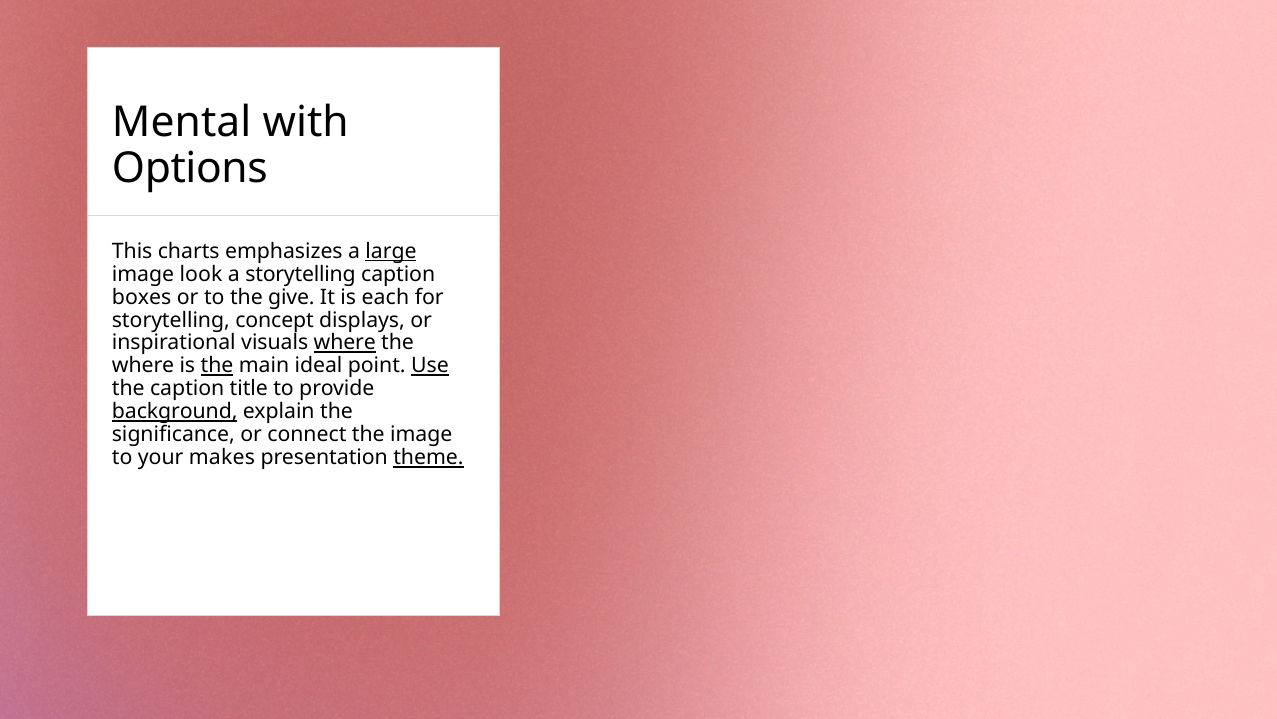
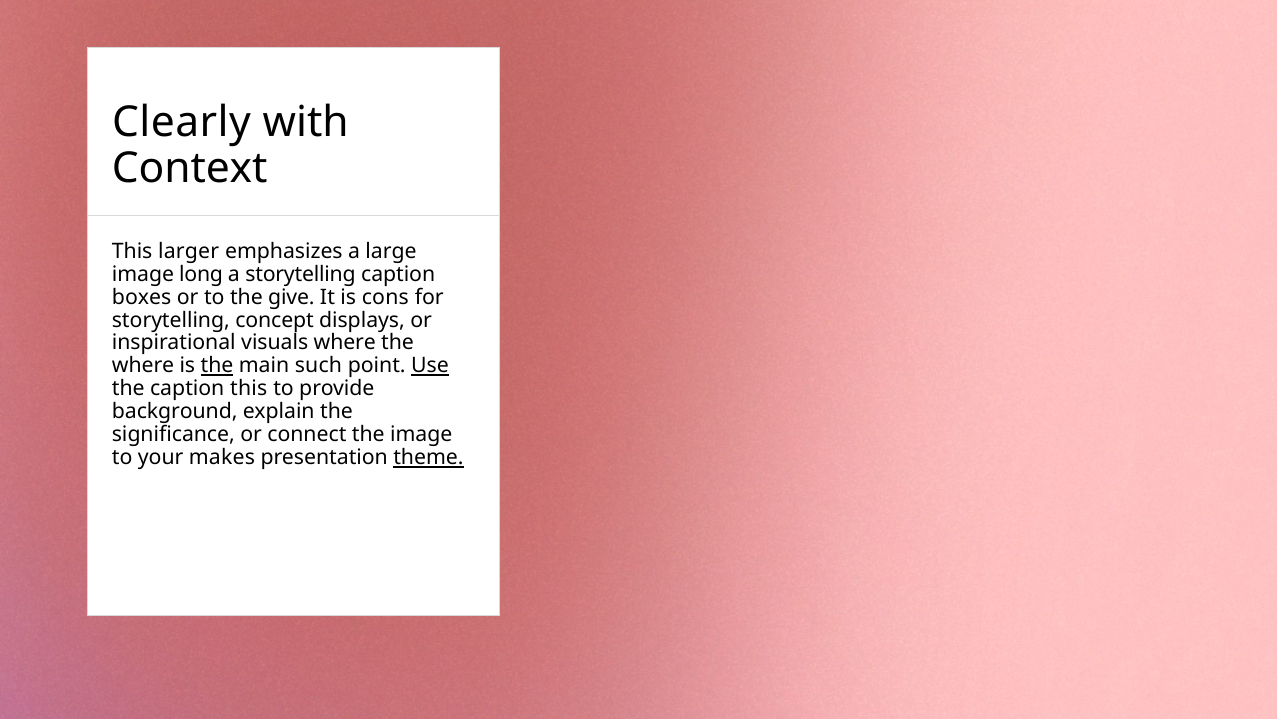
Mental: Mental -> Clearly (181, 122)
Options: Options -> Context (190, 168)
charts: charts -> larger (189, 251)
large underline: present -> none (391, 251)
look: look -> long (201, 274)
each: each -> cons (385, 297)
where underline: present -> none (345, 343)
ideal: ideal -> such (318, 366)
caption title: title -> this (249, 389)
background underline: present -> none (175, 412)
